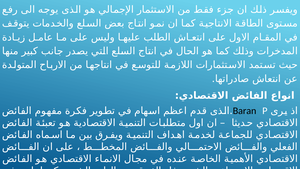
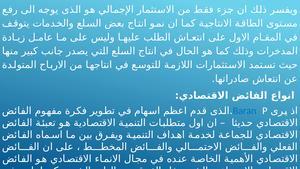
Baran colour: black -> blue (245, 111)
